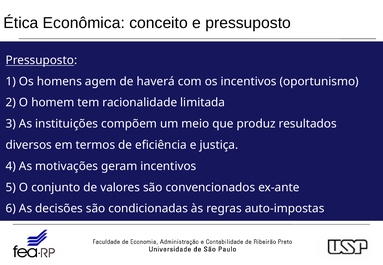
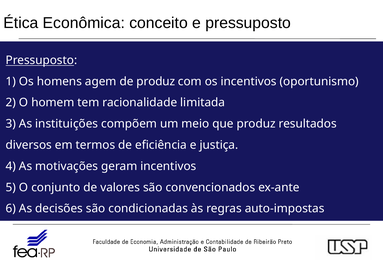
de haverá: haverá -> produz (156, 81)
